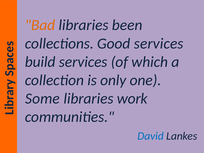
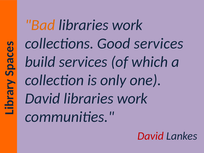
been: been -> work (127, 25)
Some: Some -> David (43, 99)
David colour: blue -> red (151, 136)
